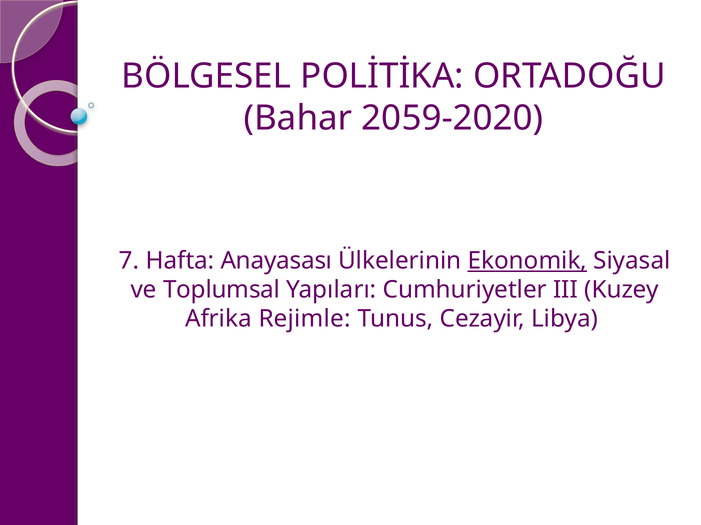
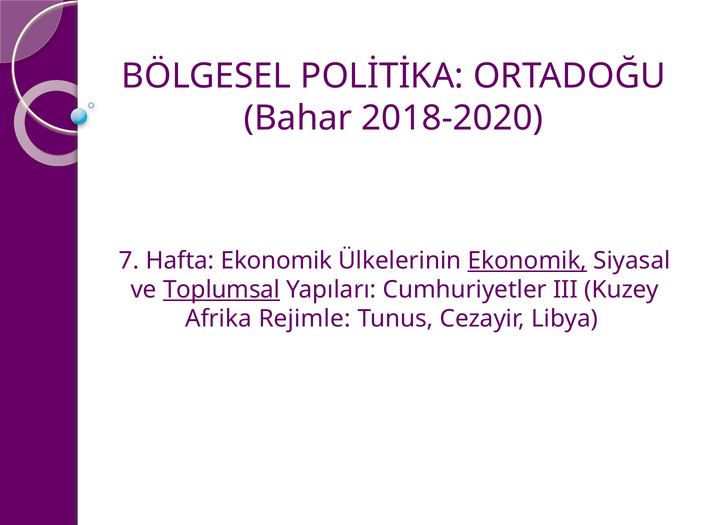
2059-2020: 2059-2020 -> 2018-2020 (452, 118)
Hafta Anayasası: Anayasası -> Ekonomik (276, 261)
Toplumsal underline: none -> present (222, 290)
